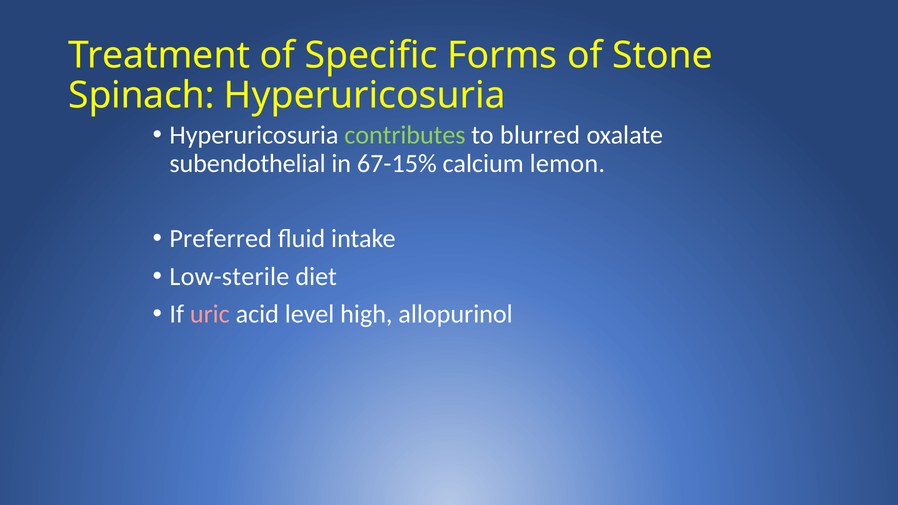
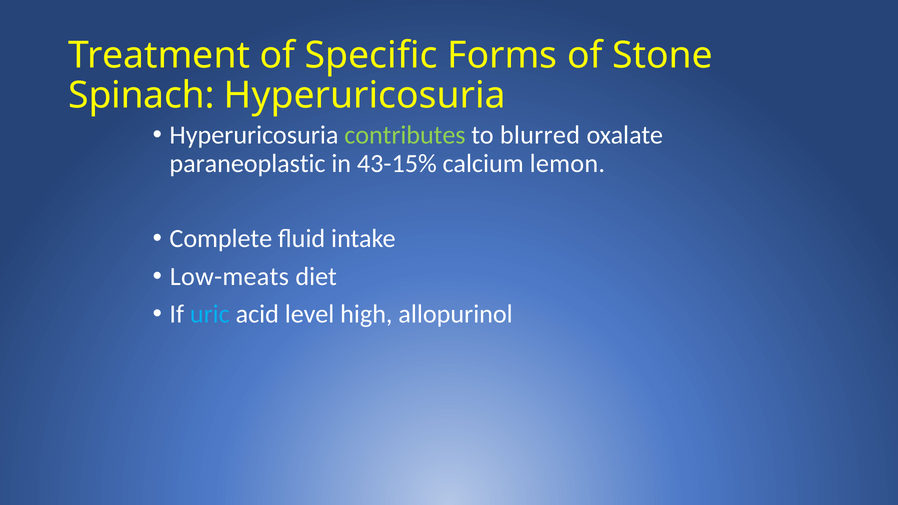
subendothelial: subendothelial -> paraneoplastic (248, 164)
67-15%: 67-15% -> 43-15% (397, 164)
Preferred: Preferred -> Complete (221, 239)
Low-sterile: Low-sterile -> Low-meats (229, 276)
uric colour: pink -> light blue (210, 314)
